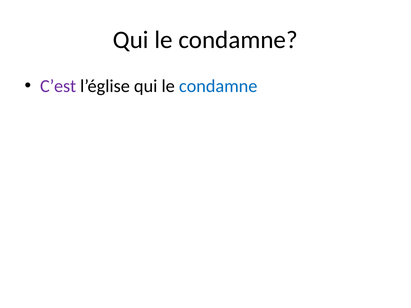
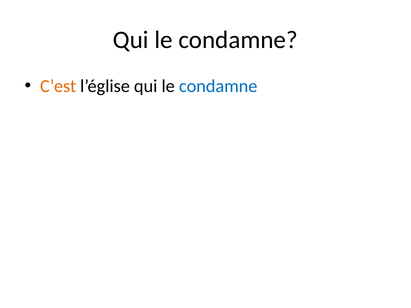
C’est colour: purple -> orange (58, 86)
